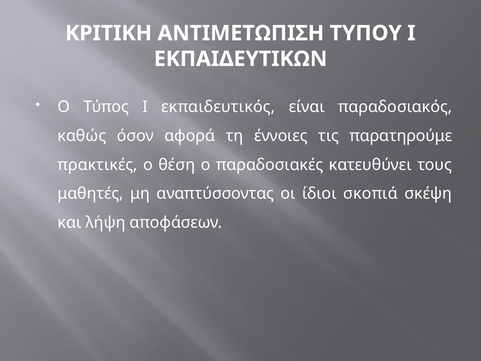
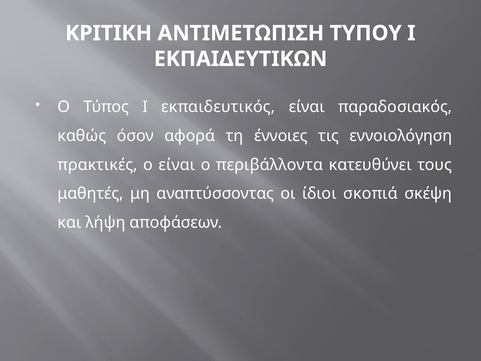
παρατηρούμε: παρατηρούμε -> εννοιολόγηση (401, 136)
ο θέση: θέση -> είναι (177, 165)
παραδοσιακές: παραδοσιακές -> περιβάλλοντα (270, 165)
